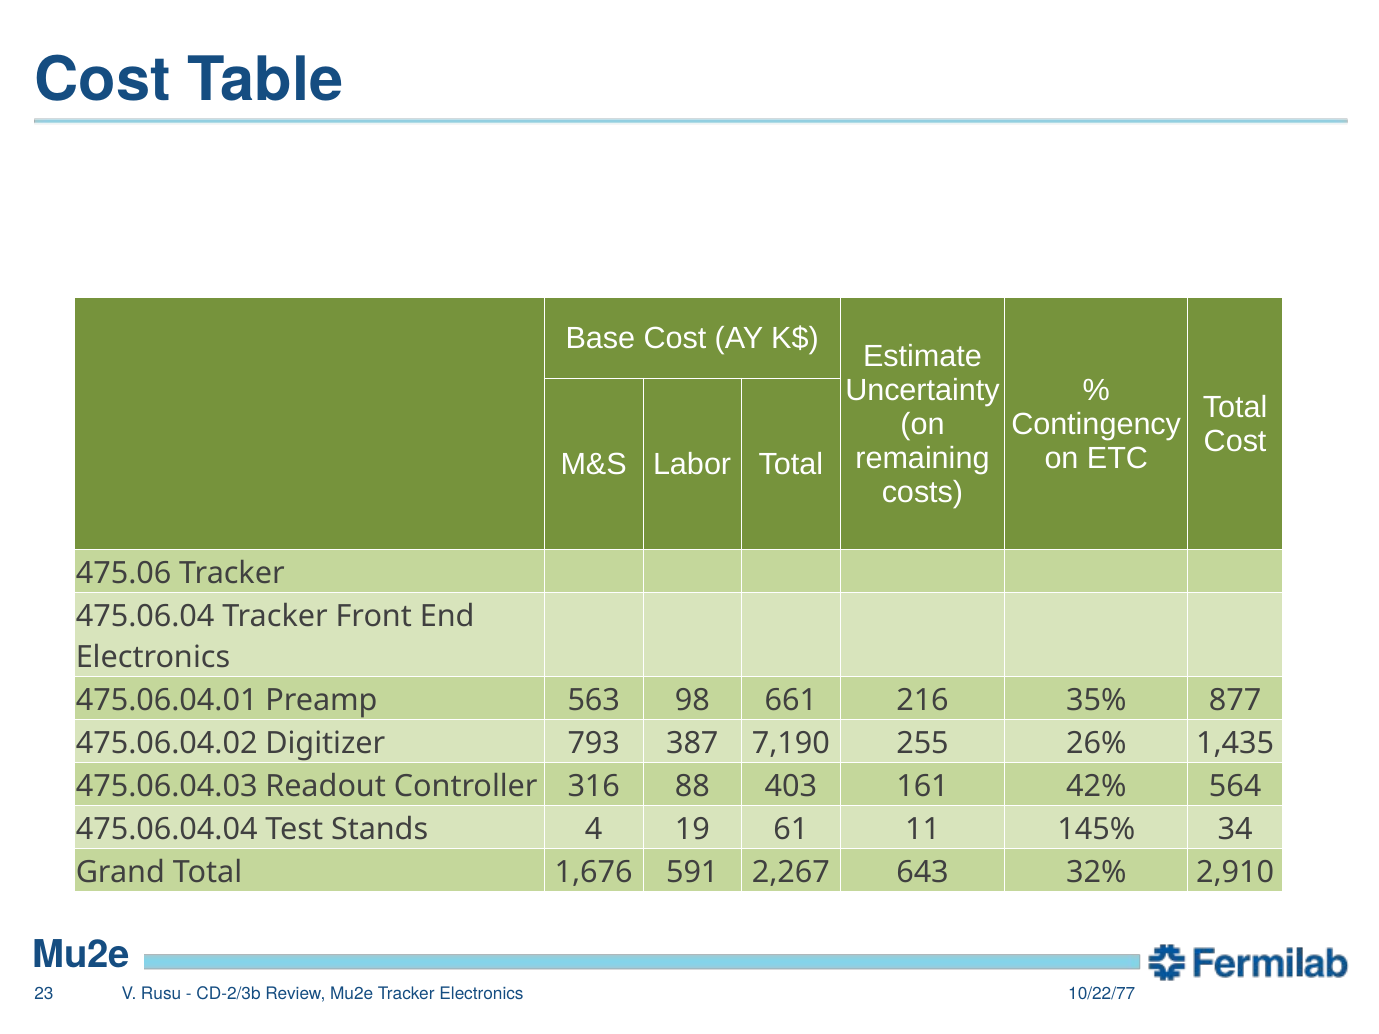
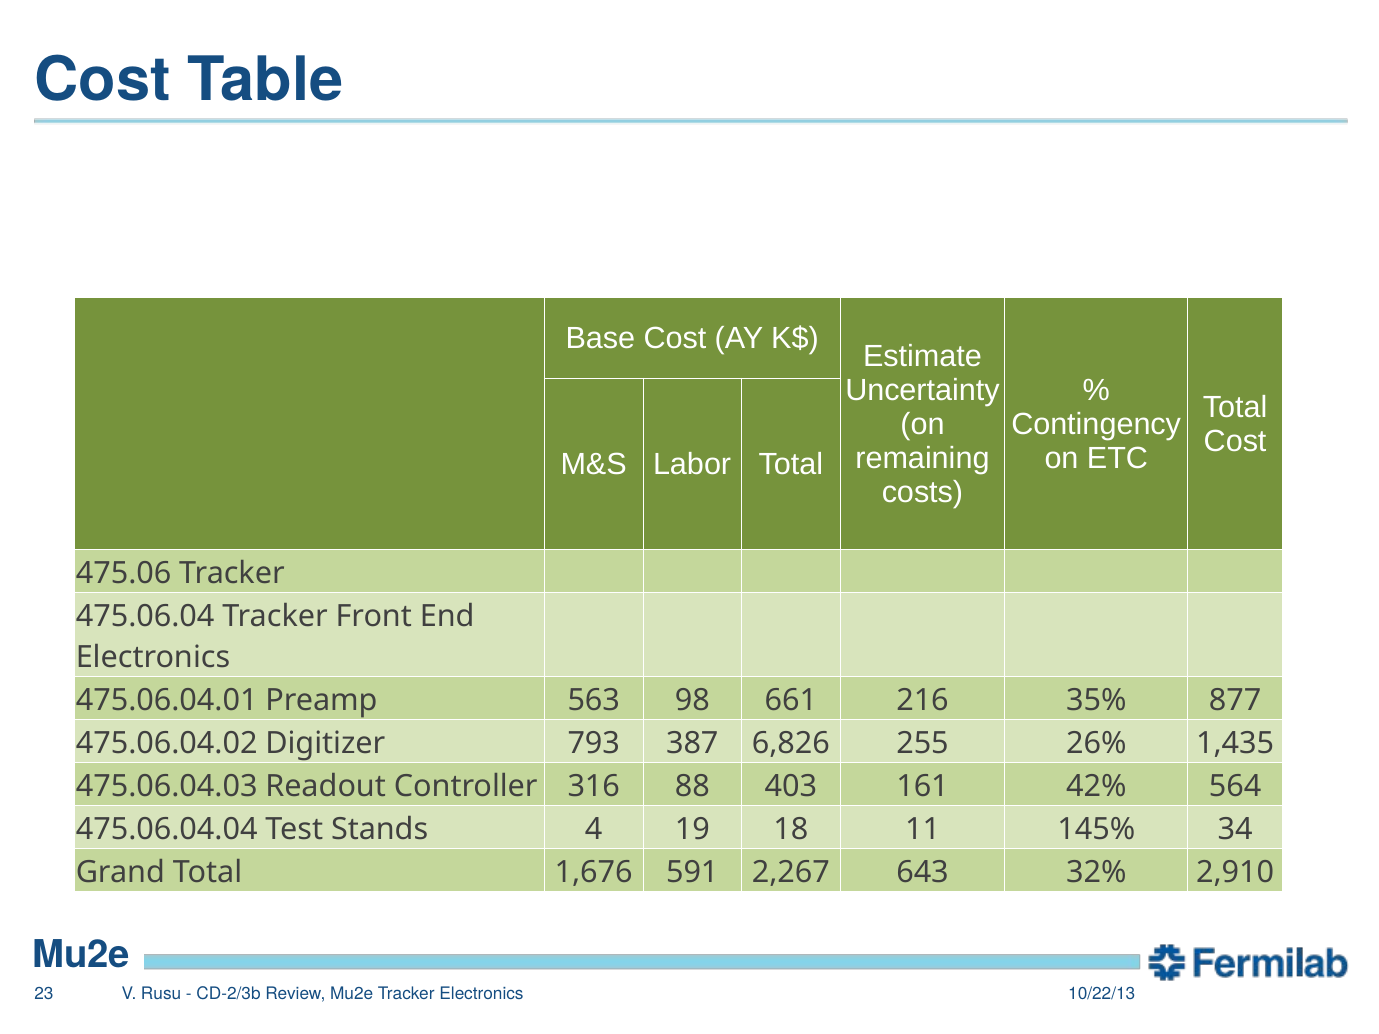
7,190: 7,190 -> 6,826 (791, 744)
61: 61 -> 18 (791, 829)
10/22/77: 10/22/77 -> 10/22/13 (1102, 994)
